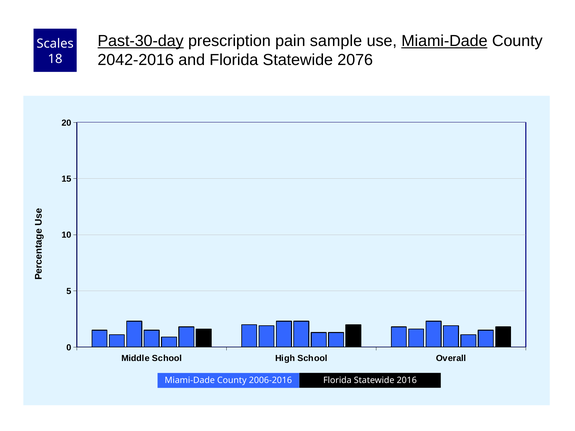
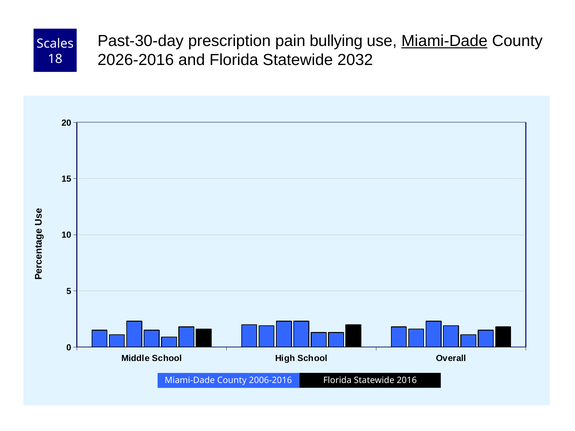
Past-30-day underline: present -> none (141, 41)
sample: sample -> bullying (336, 41)
2042-2016: 2042-2016 -> 2026-2016 (136, 60)
2076: 2076 -> 2032 (355, 60)
